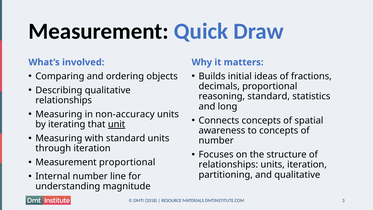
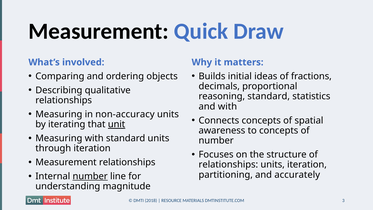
and long: long -> with (227, 106)
Measurement proportional: proportional -> relationships (127, 162)
number underline: none -> present (90, 176)
and qualitative: qualitative -> accurately (297, 175)
